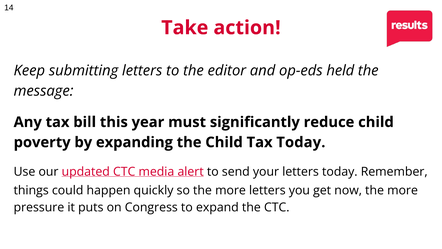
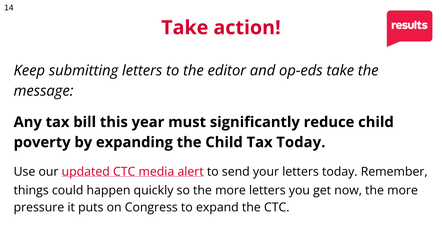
op-eds held: held -> take (340, 71)
